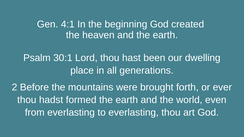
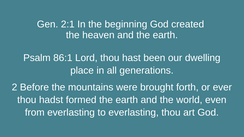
4:1: 4:1 -> 2:1 (68, 24)
30:1: 30:1 -> 86:1 (63, 58)
